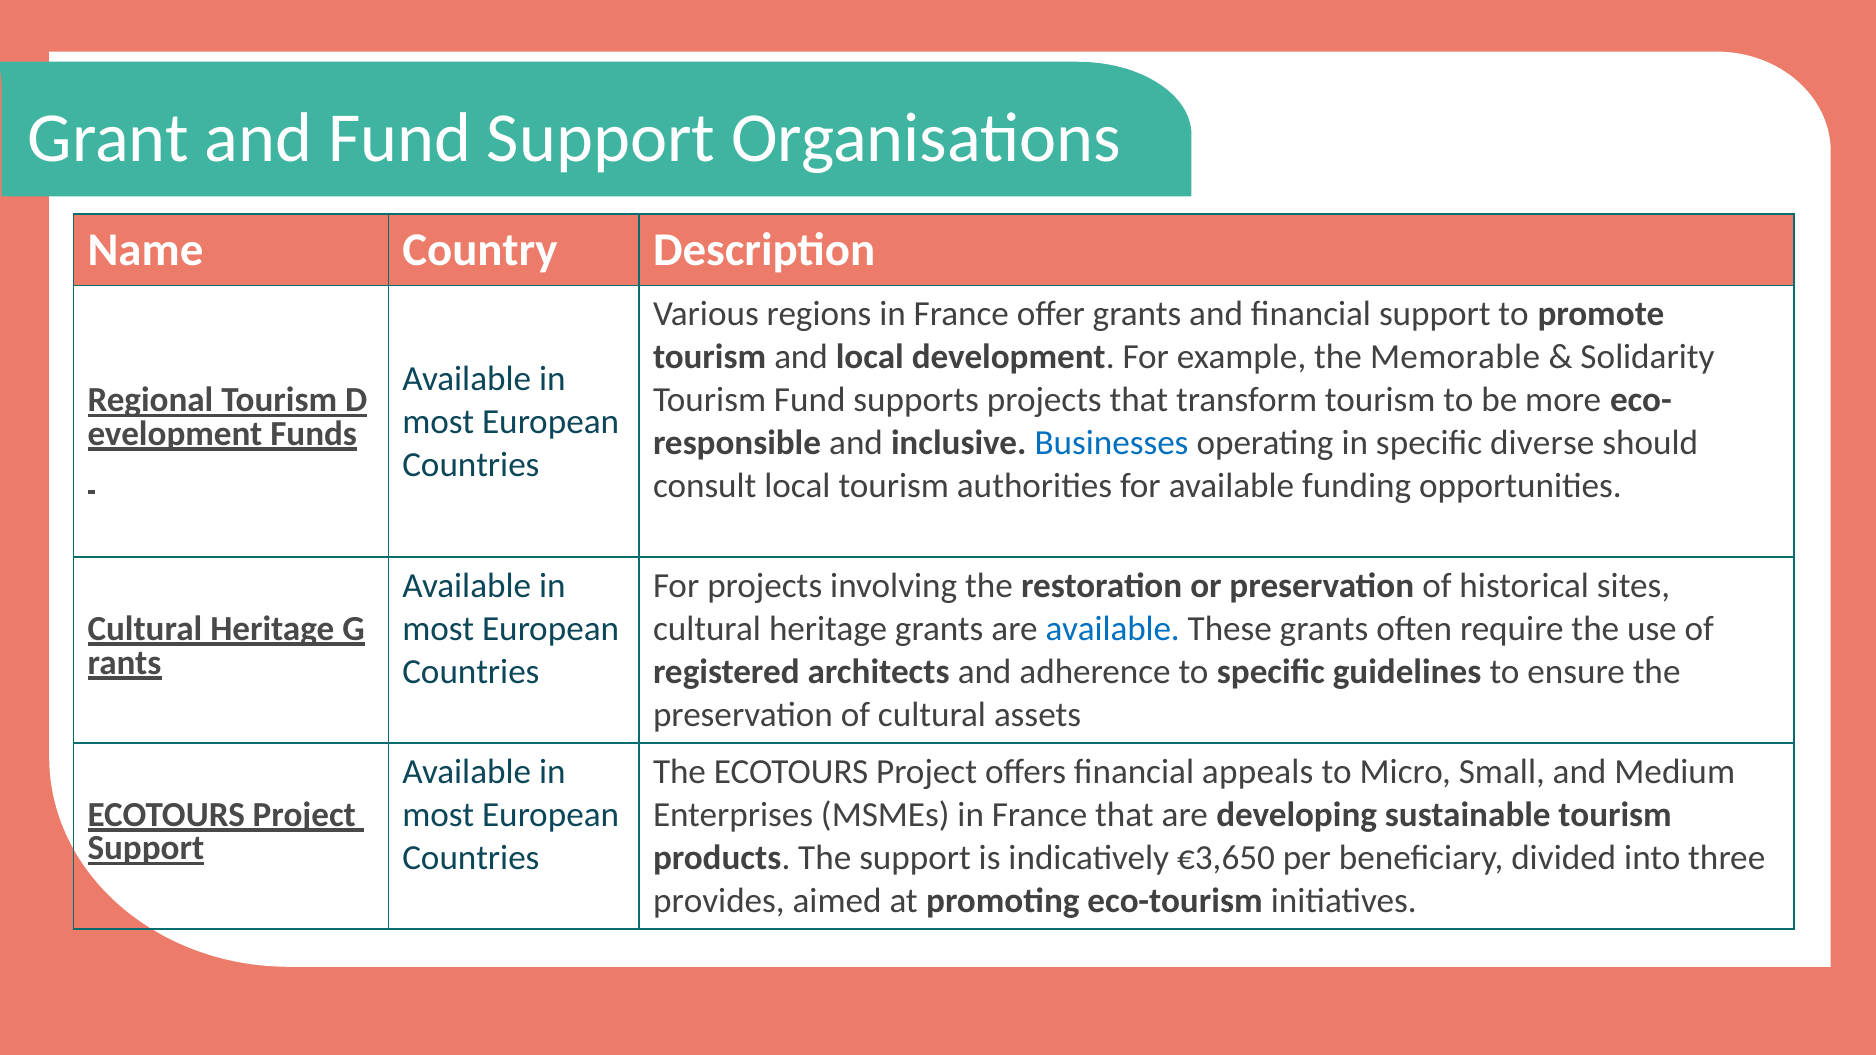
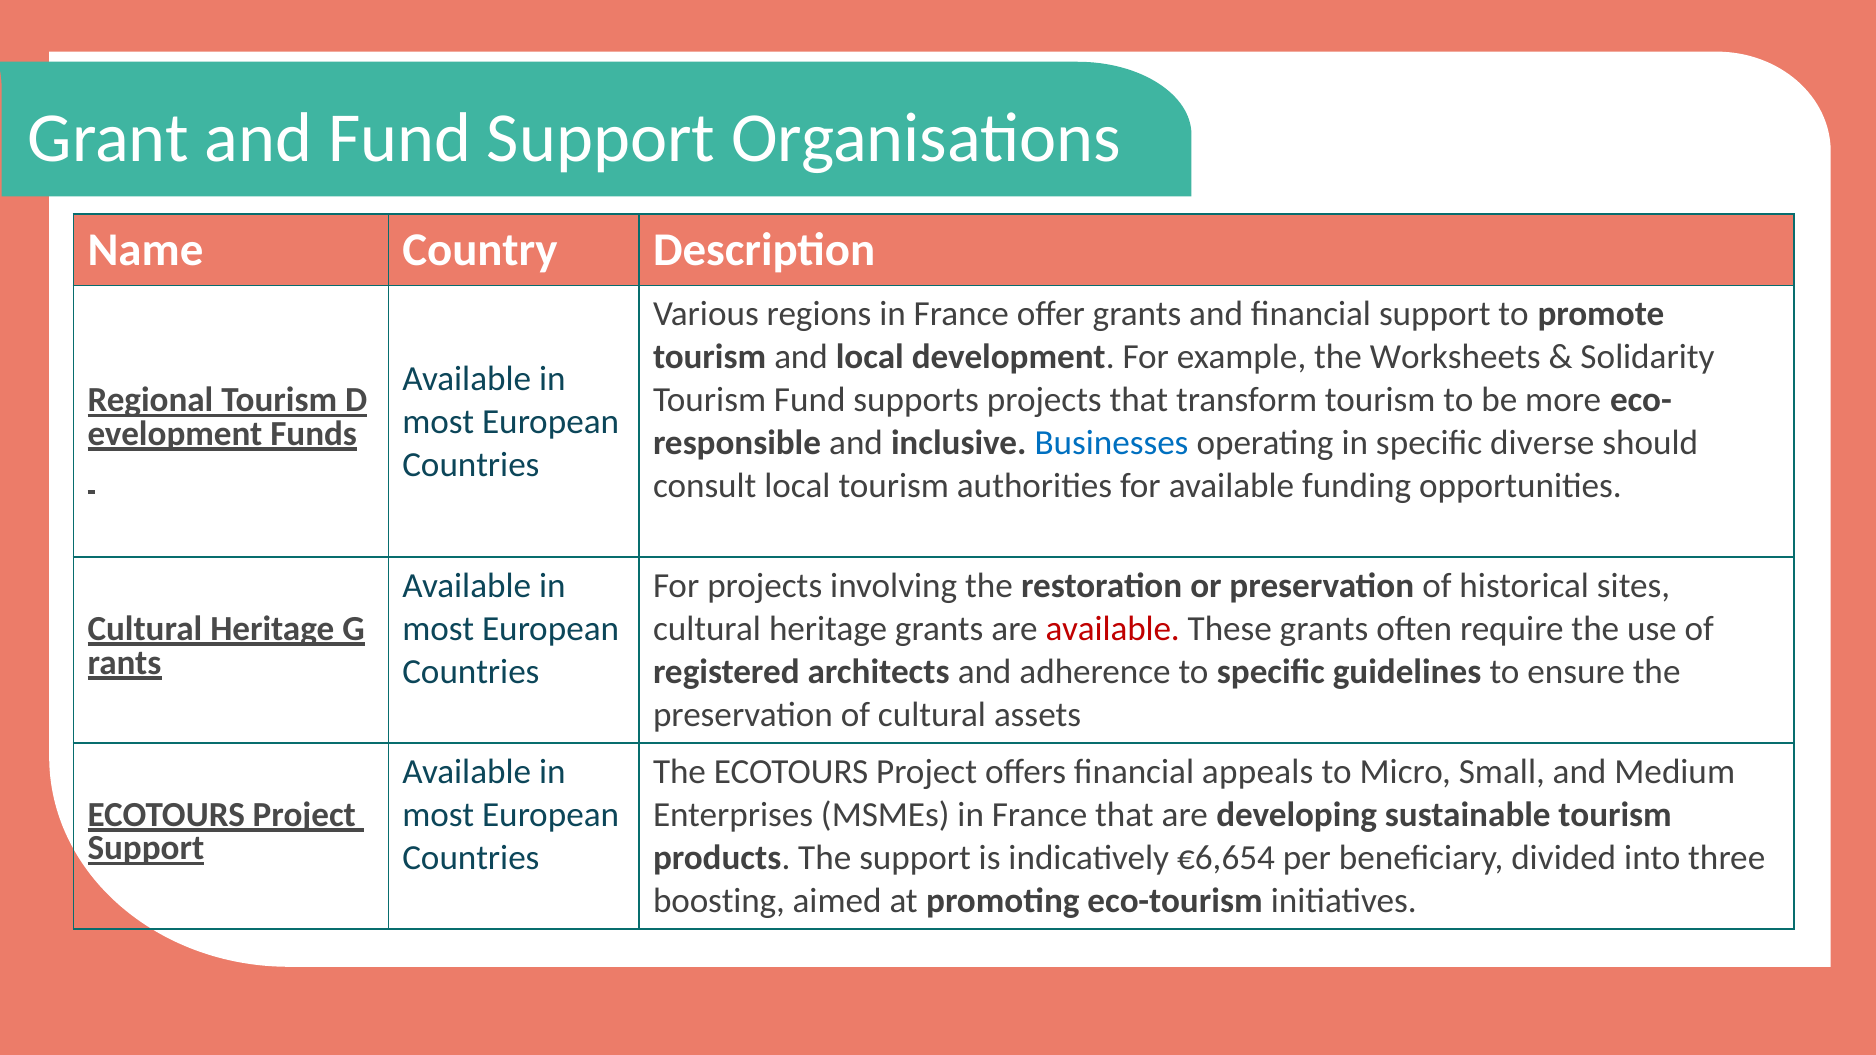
Memorable: Memorable -> Worksheets (1455, 357)
available colour: blue -> red (1113, 629)
€3,650: €3,650 -> €6,654 (1226, 858)
provides: provides -> boosting (719, 901)
